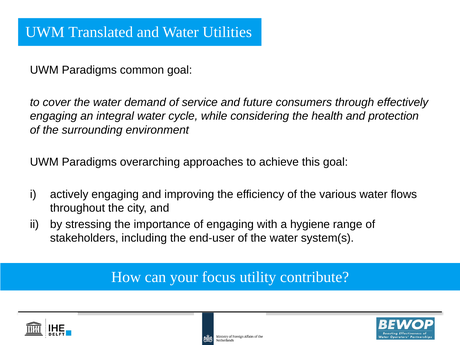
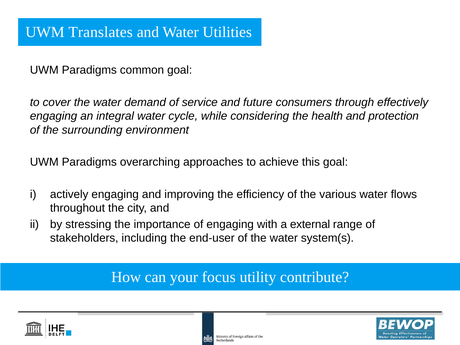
Translated: Translated -> Translates (101, 32)
hygiene: hygiene -> external (310, 224)
